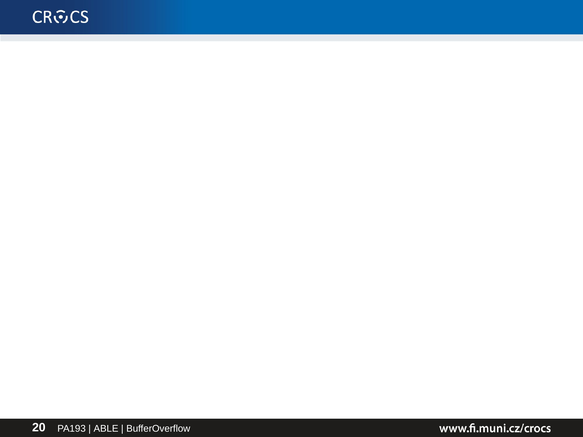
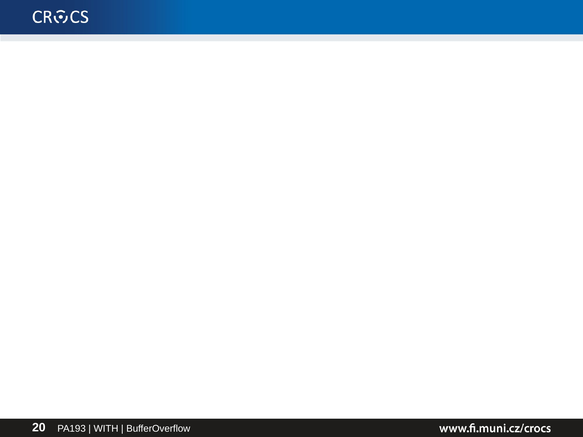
ABLE: ABLE -> WITH (106, 429)
